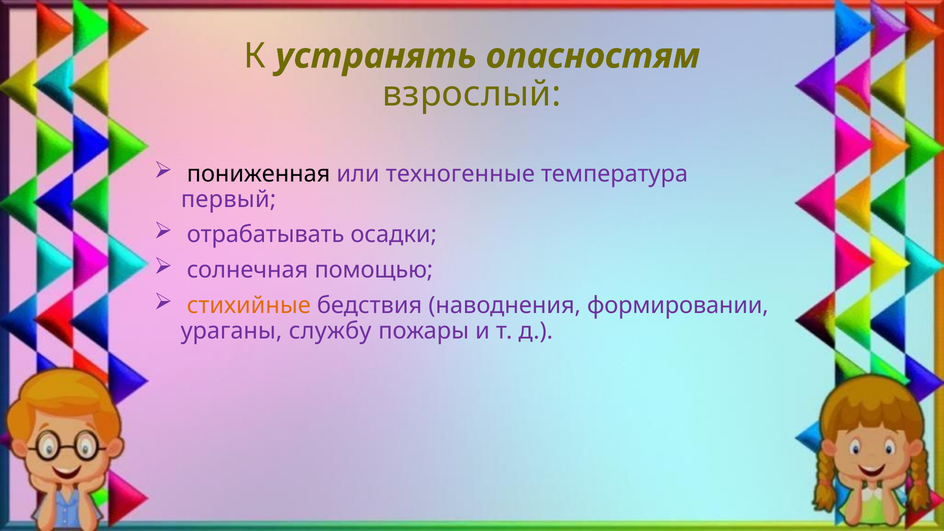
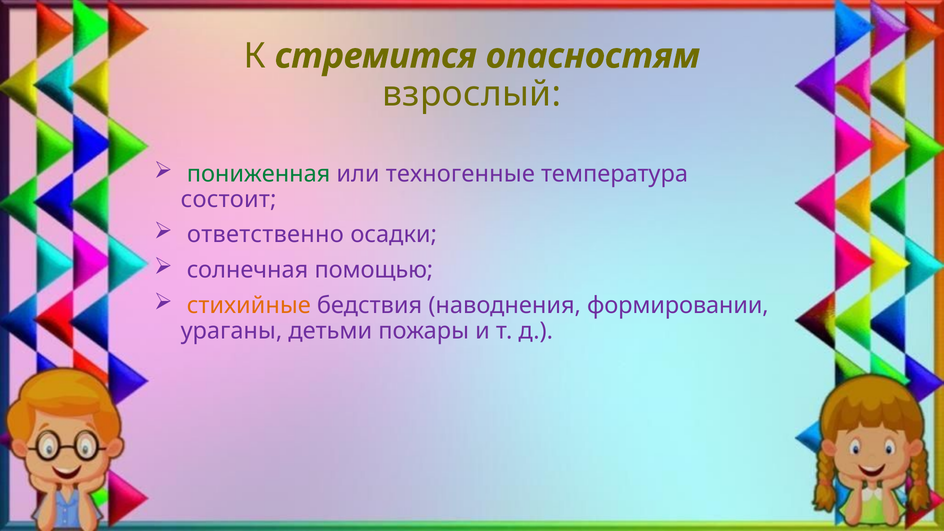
устранять: устранять -> стремится (376, 56)
пониженная colour: black -> green (259, 174)
первый: первый -> состоит (229, 199)
отрабатывать: отрабатывать -> ответственно (265, 235)
службу: службу -> детьми (330, 331)
